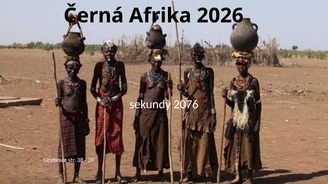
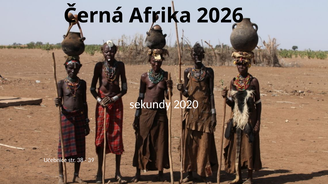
2076: 2076 -> 2020 (186, 105)
